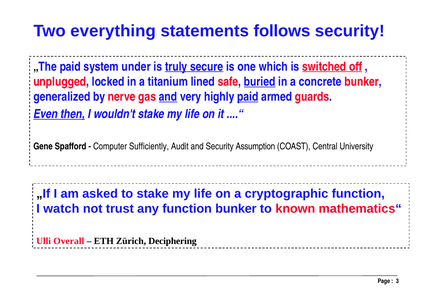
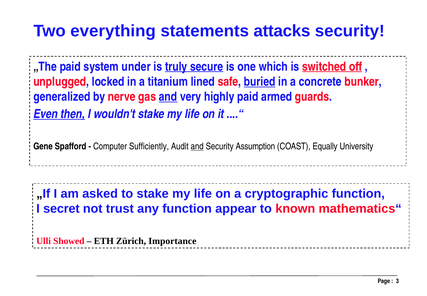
follows: follows -> attacks (282, 31)
paid underline: present -> none (248, 97)
and underline: none -> present (197, 147)
Central: Central -> Equally (325, 147)
watch: watch -> secret (61, 209)
function bunker: bunker -> appear (236, 209)
Overall: Overall -> Showed (69, 242)
Deciphering: Deciphering -> Importance (172, 242)
